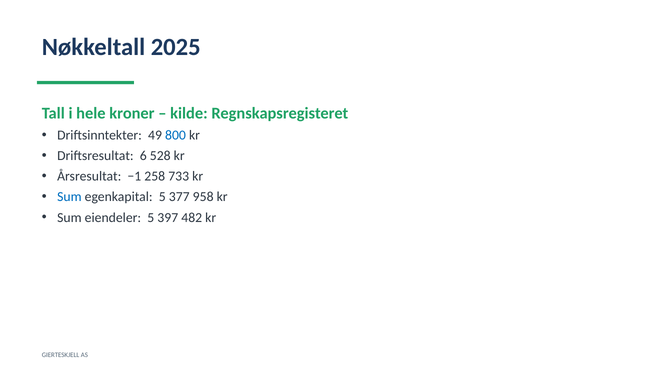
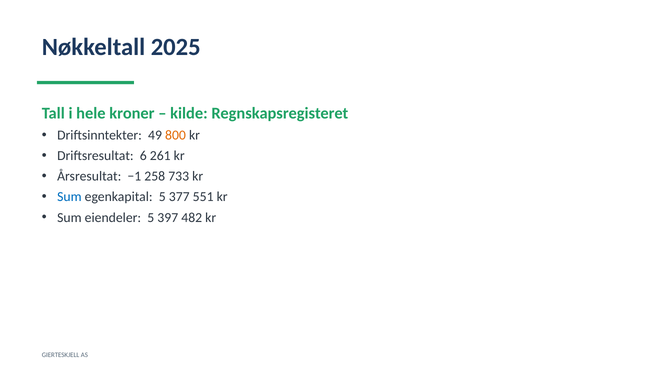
800 colour: blue -> orange (175, 135)
528: 528 -> 261 (160, 156)
958: 958 -> 551 (203, 197)
